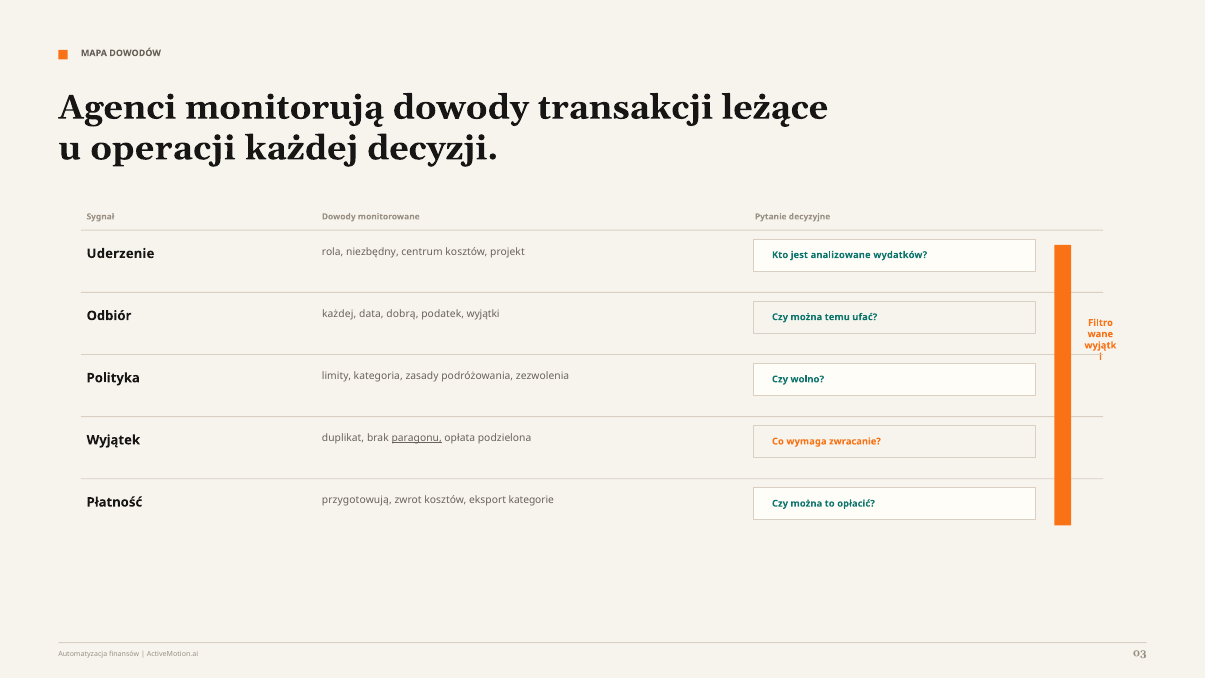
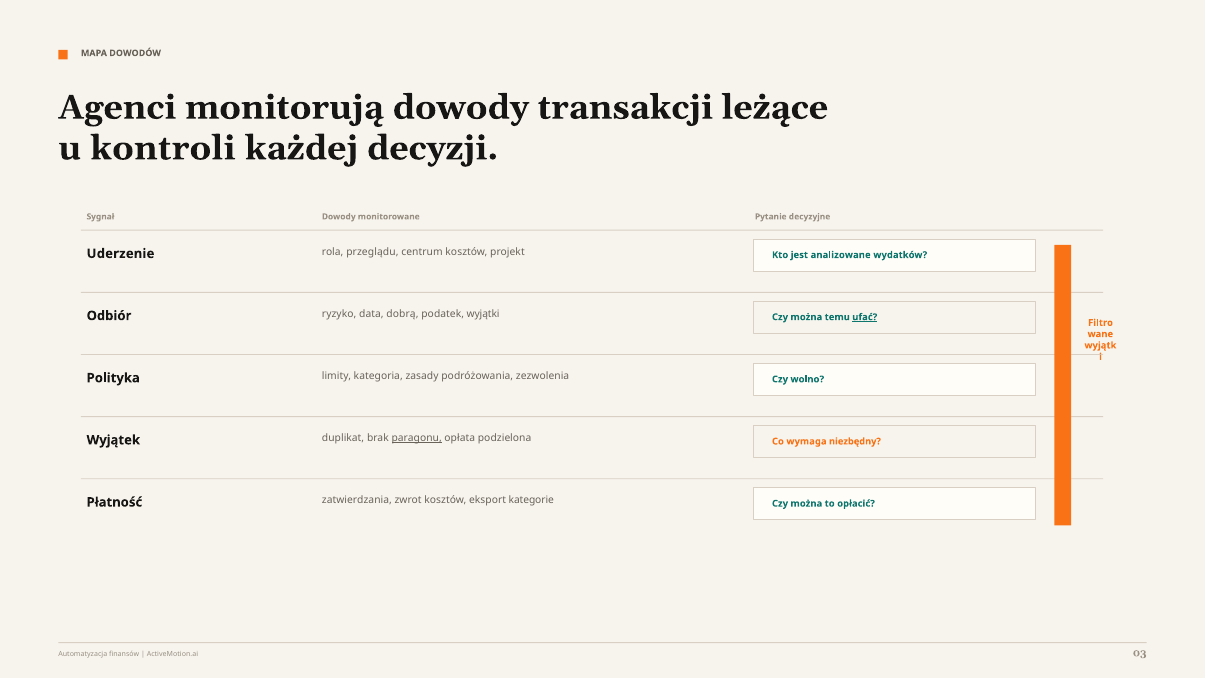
operacji: operacji -> kontroli (163, 148)
niezbędny: niezbędny -> przeglądu (372, 252)
Odbiór każdej: każdej -> ryzyko (339, 314)
ufać underline: none -> present (865, 317)
zwracanie: zwracanie -> niezbędny (855, 441)
przygotowują: przygotowują -> zatwierdzania (357, 500)
